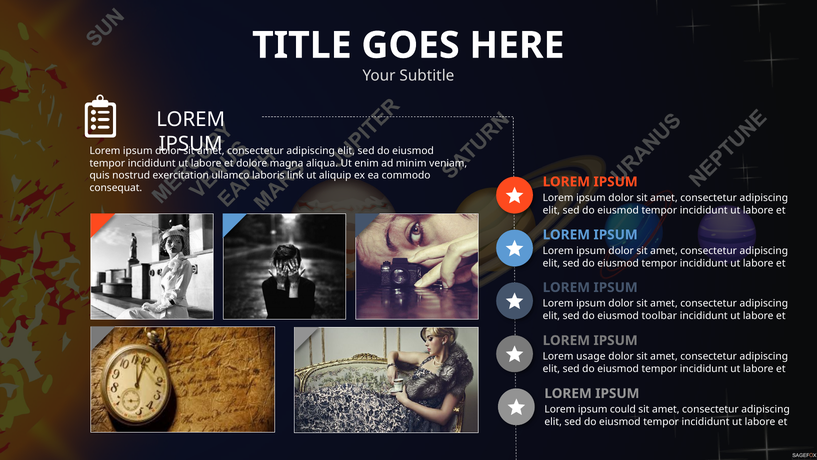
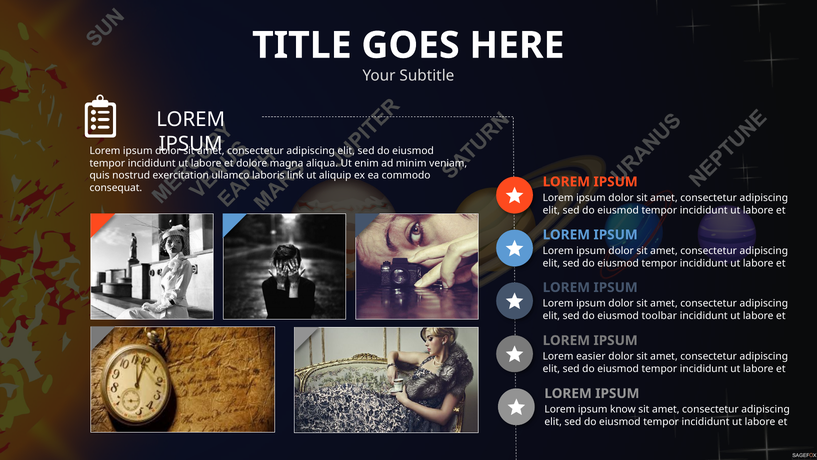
usage: usage -> easier (591, 356)
could: could -> know (623, 409)
